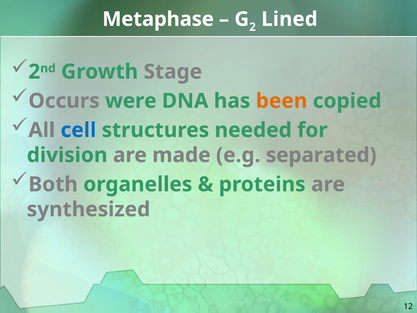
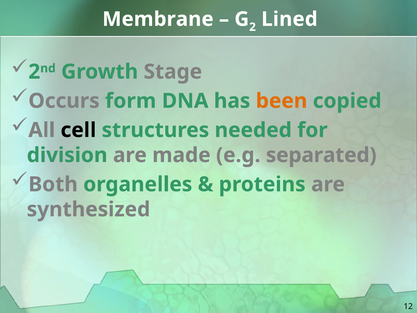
Metaphase: Metaphase -> Membrane (158, 19)
were: were -> form (131, 101)
cell colour: blue -> black (78, 130)
